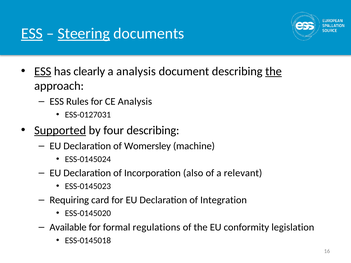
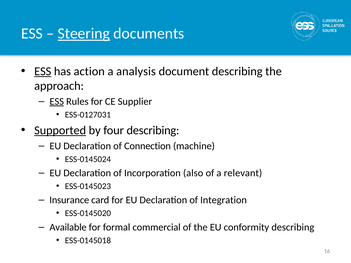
ESS underline: present -> none (32, 34)
clearly: clearly -> action (89, 71)
the underline: present -> none (274, 71)
ESS underline: none -> present (57, 102)
CE Analysis: Analysis -> Supplier (135, 102)
Womersley: Womersley -> Connection (148, 146)
Requiring: Requiring -> Insurance (69, 200)
regulations: regulations -> commercial (157, 227)
conformity legislation: legislation -> describing (293, 227)
